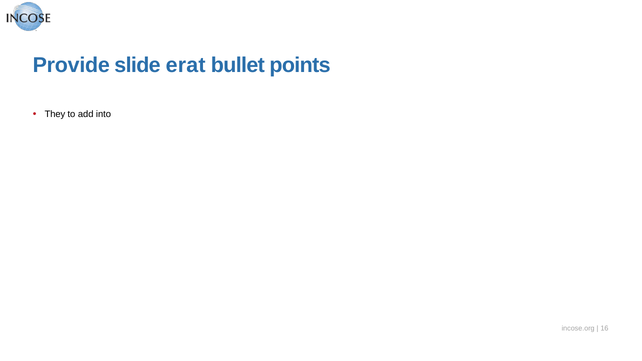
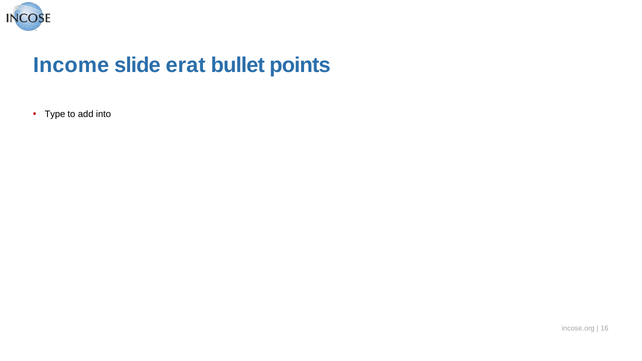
Provide: Provide -> Income (71, 65)
They: They -> Type (55, 114)
